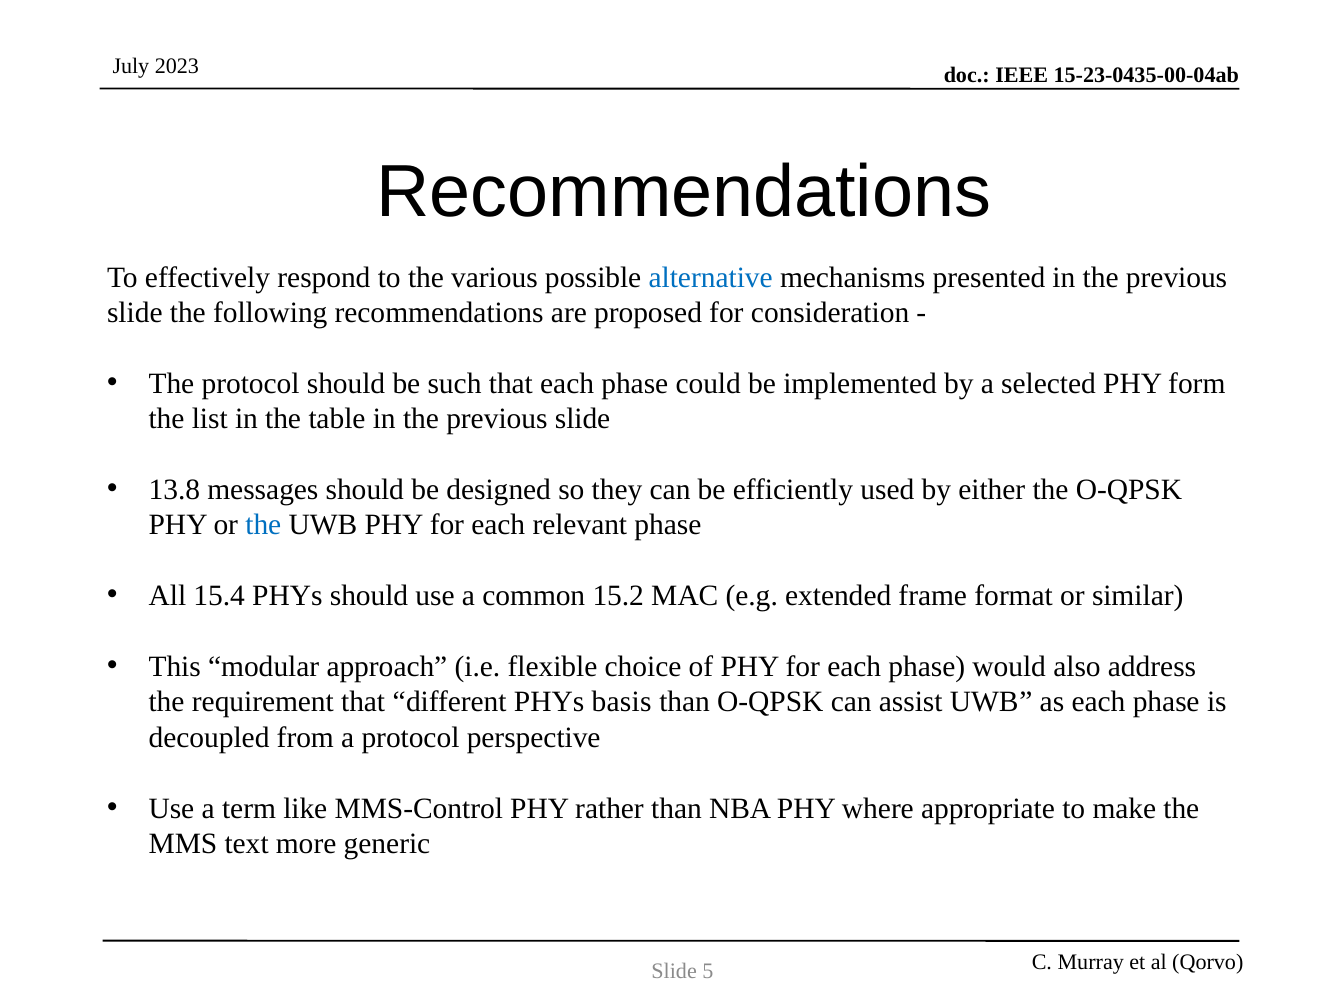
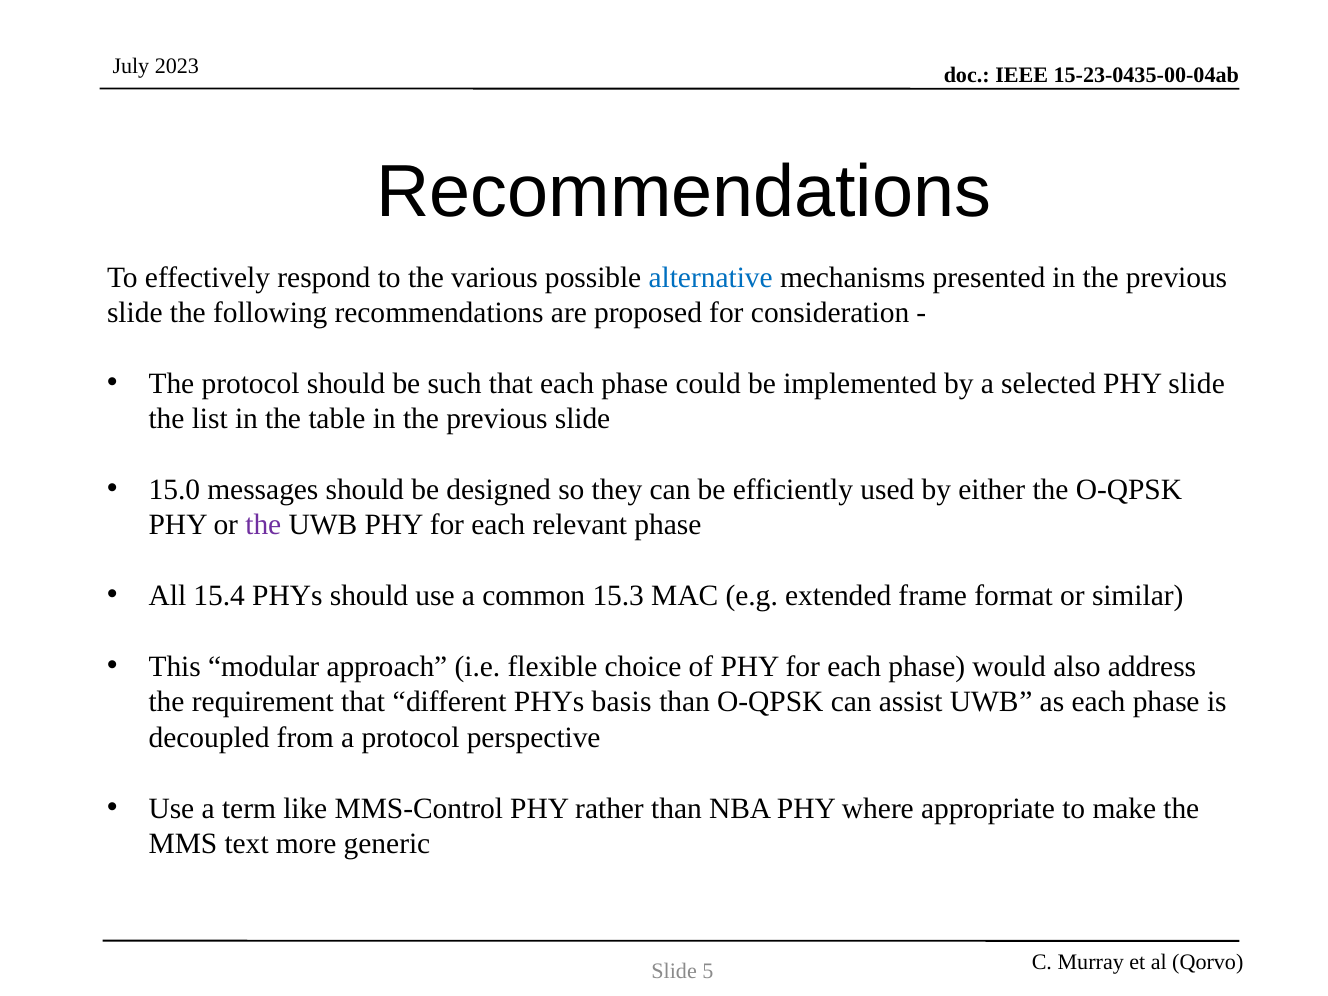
PHY form: form -> slide (1197, 384)
13.8: 13.8 -> 15.0 (174, 490)
the colour: blue -> purple (263, 525)
15.2: 15.2 -> 15.3 (618, 596)
